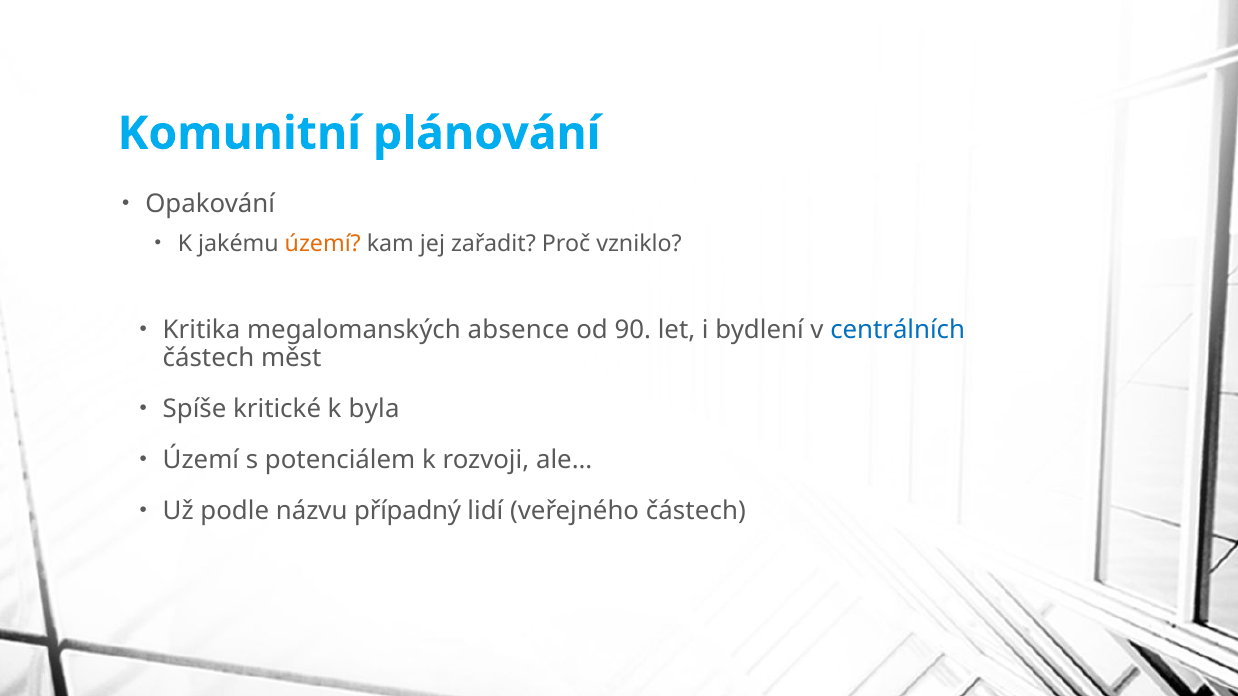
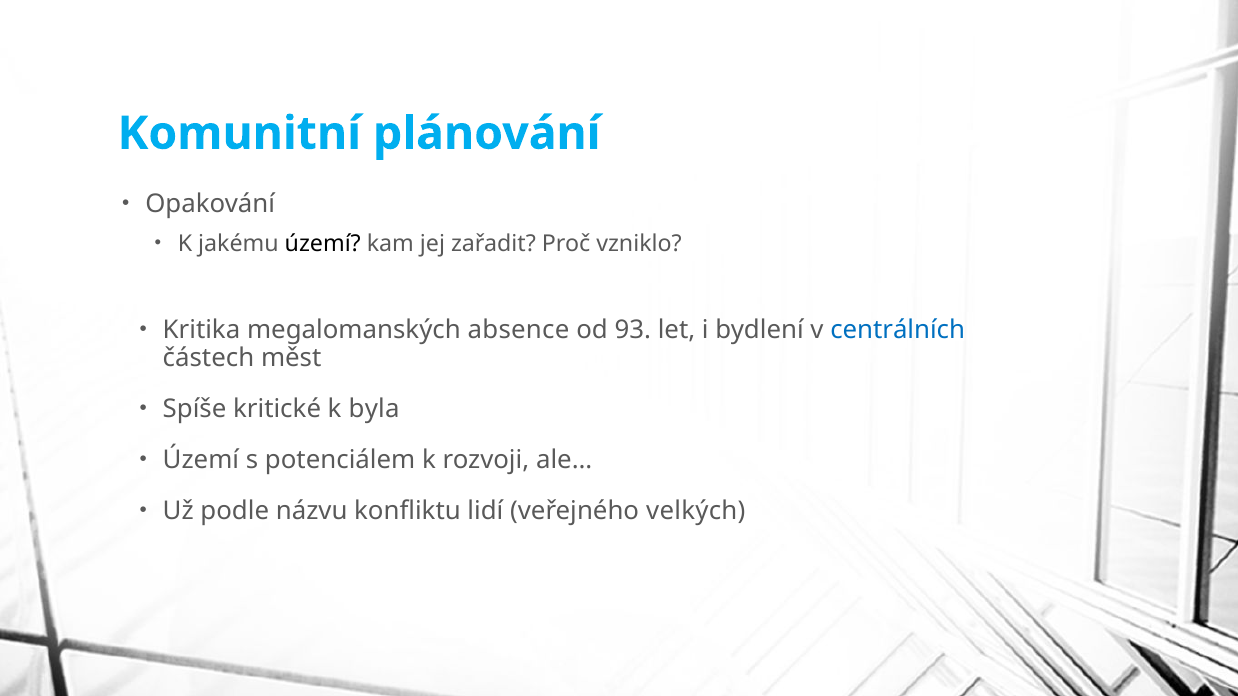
území colour: orange -> black (323, 244)
90: 90 -> 93 (633, 330)
případný: případný -> konfliktu (407, 512)
veřejného částech: částech -> velkých (696, 512)
